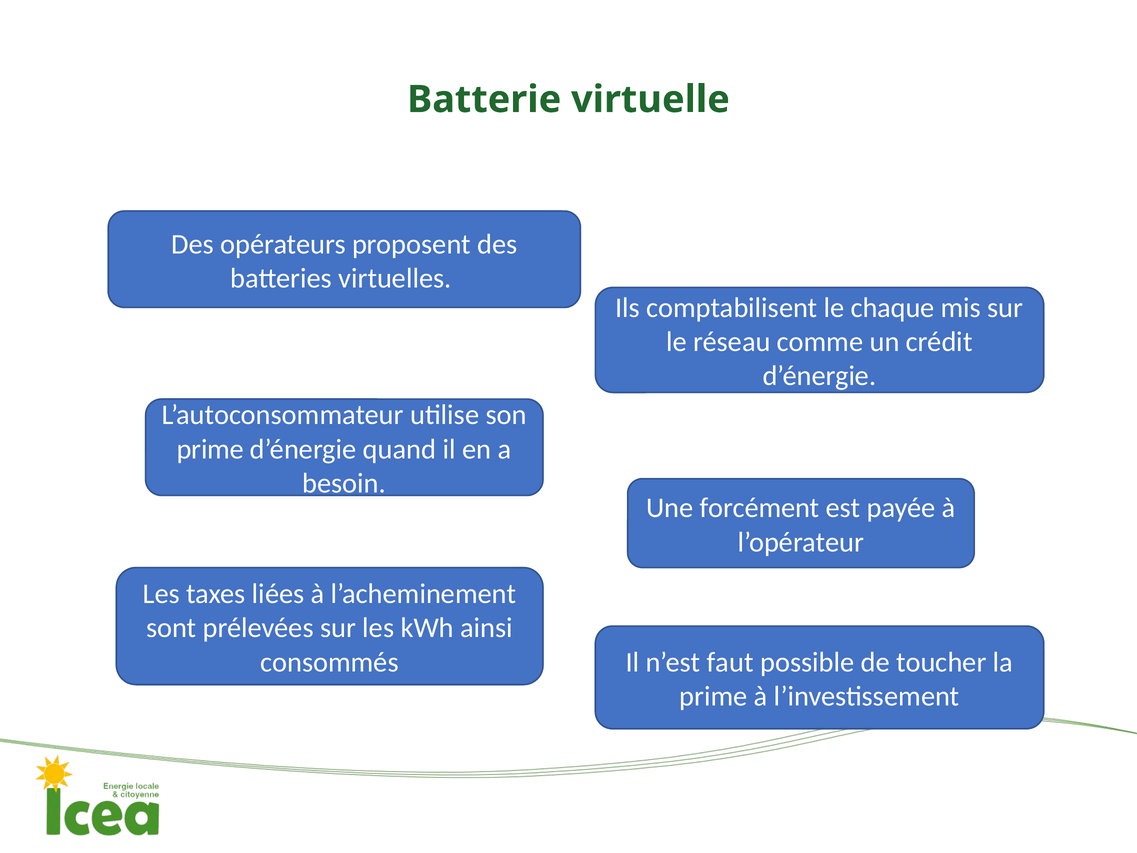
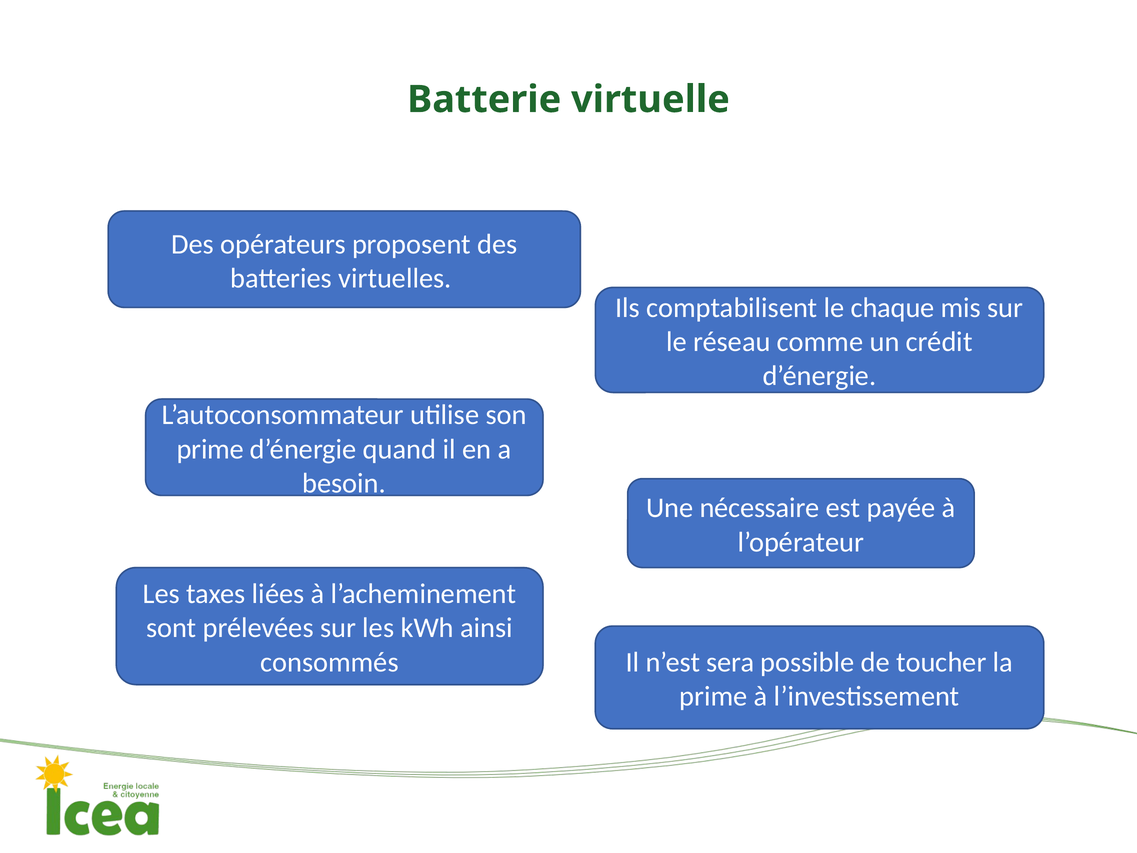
forcément: forcément -> nécessaire (760, 508)
faut: faut -> sera (730, 662)
